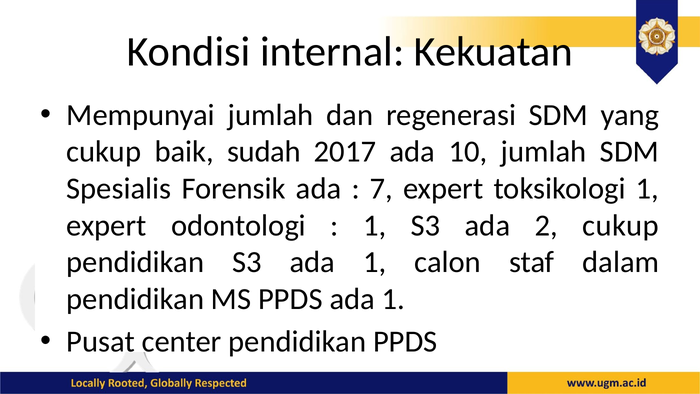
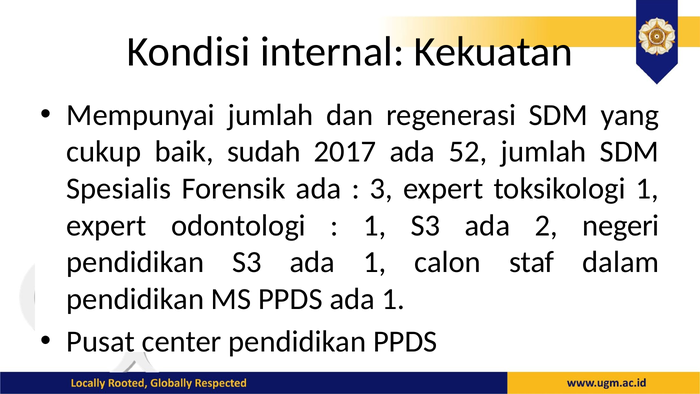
10: 10 -> 52 (468, 152)
7: 7 -> 3 (381, 189)
2 cukup: cukup -> negeri (621, 225)
